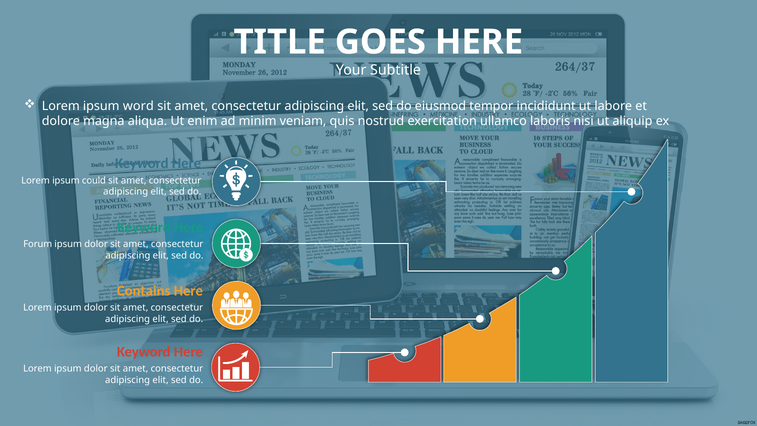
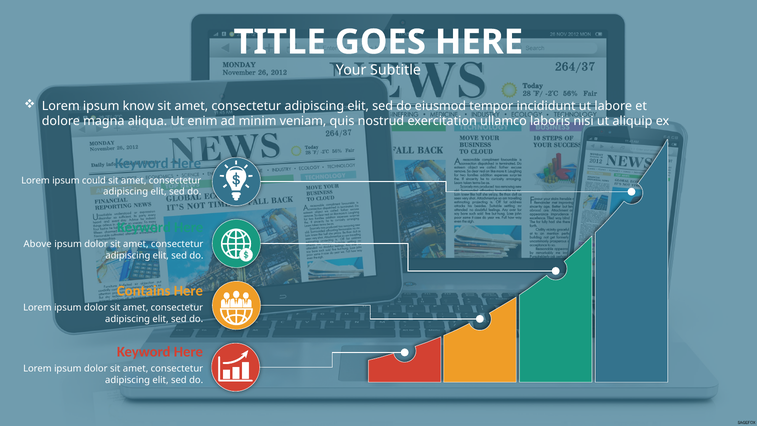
word: word -> know (138, 106)
Forum: Forum -> Above (38, 244)
